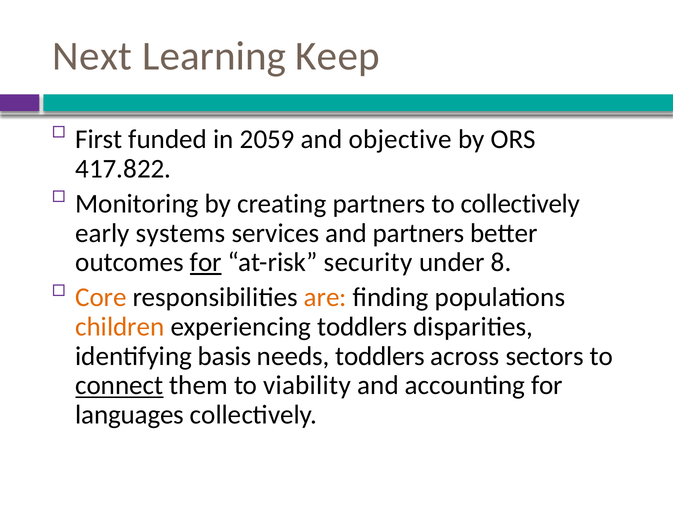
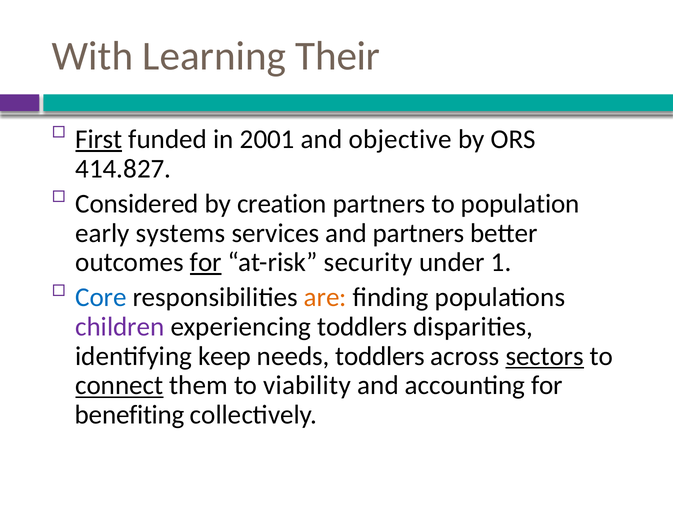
Next: Next -> With (92, 56)
Keep: Keep -> Their (338, 56)
First underline: none -> present (99, 139)
2059: 2059 -> 2001 (267, 139)
417.822: 417.822 -> 414.827 (123, 169)
Monitoring: Monitoring -> Considered (137, 204)
creating: creating -> creation (282, 204)
to collectively: collectively -> population (520, 204)
8: 8 -> 1 (501, 262)
Core colour: orange -> blue (101, 297)
children colour: orange -> purple (120, 327)
basis: basis -> keep (225, 356)
sectors underline: none -> present (545, 356)
languages: languages -> benefiting (130, 415)
